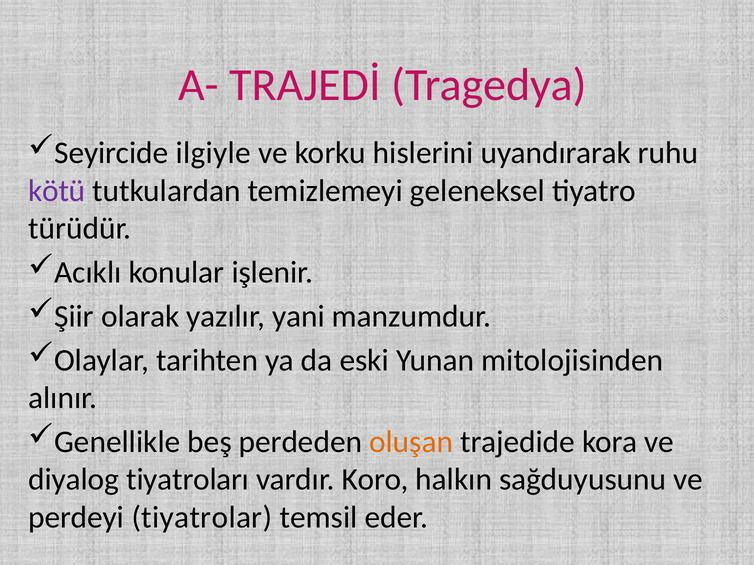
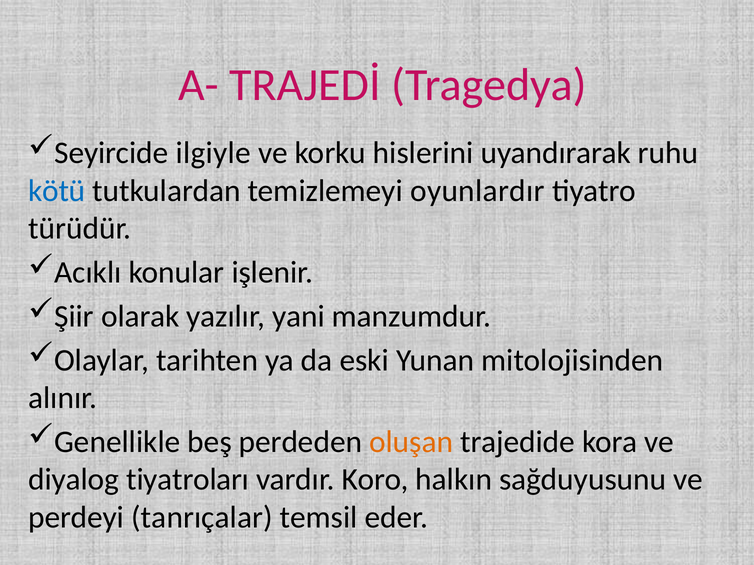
kötü colour: purple -> blue (57, 191)
geleneksel: geleneksel -> oyunlardır (477, 191)
tiyatrolar: tiyatrolar -> tanrıçalar (202, 518)
